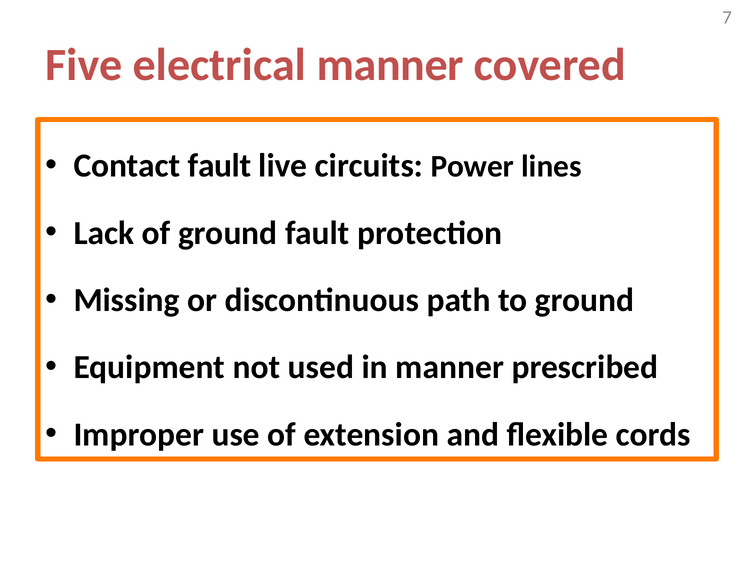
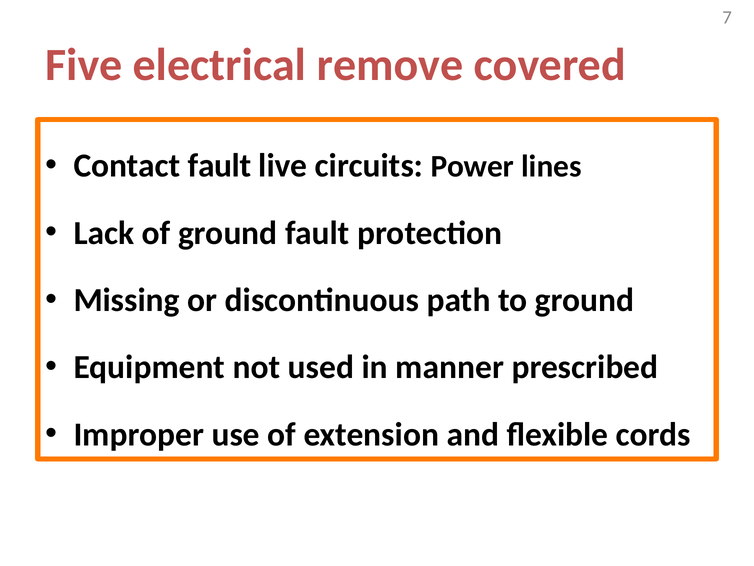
electrical manner: manner -> remove (390, 65)
